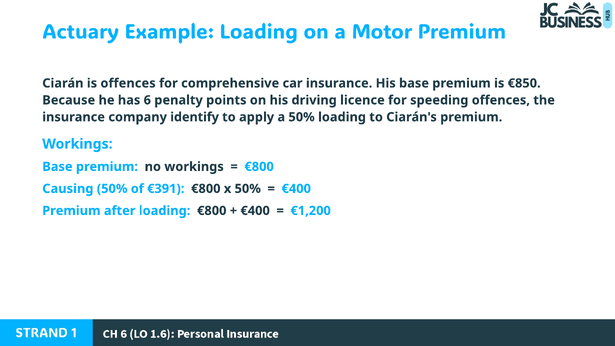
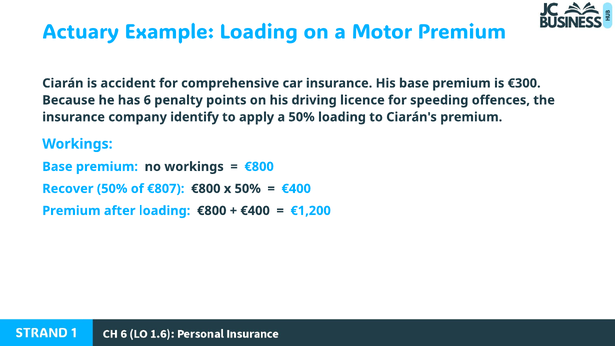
is offences: offences -> accident (128, 83)
€850: €850 -> €300 (524, 83)
Causing: Causing -> Recover (68, 189)
€391: €391 -> €807 (166, 189)
